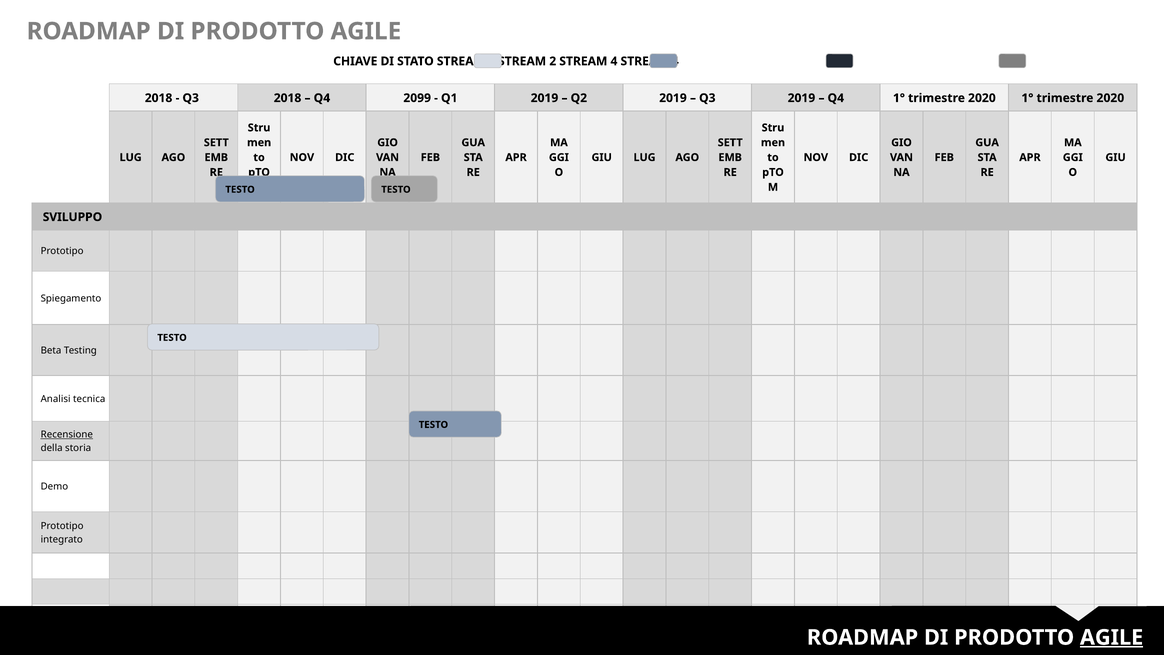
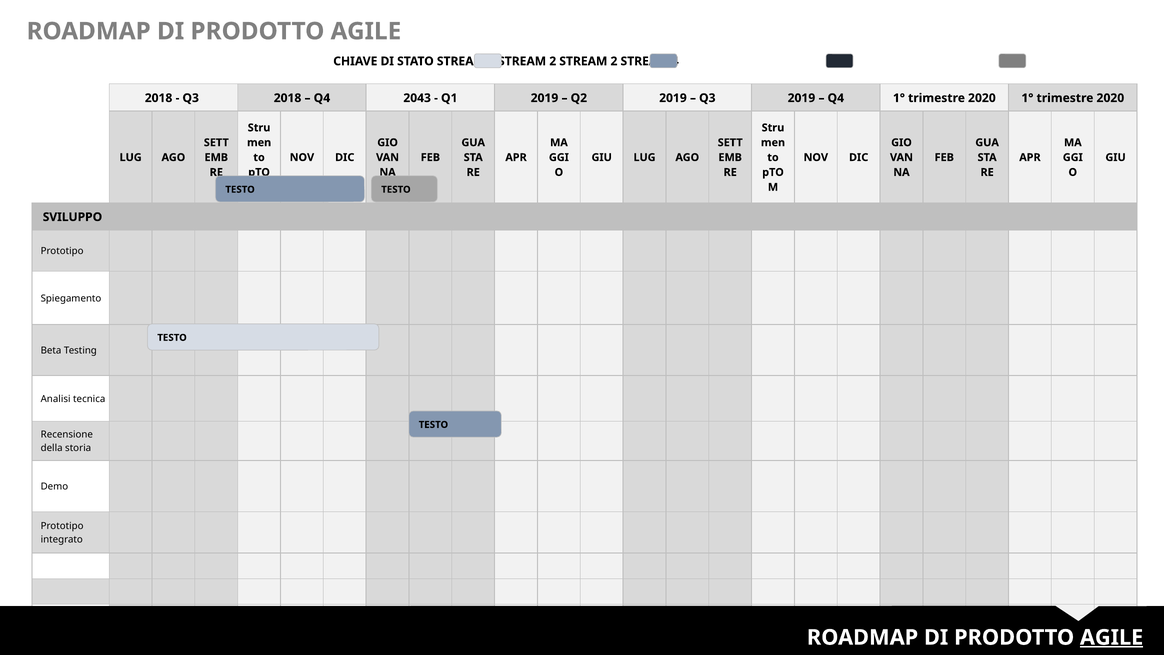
2 STREAM 4: 4 -> 2 (614, 61)
2099: 2099 -> 2043 (417, 98)
Recensione underline: present -> none (67, 435)
